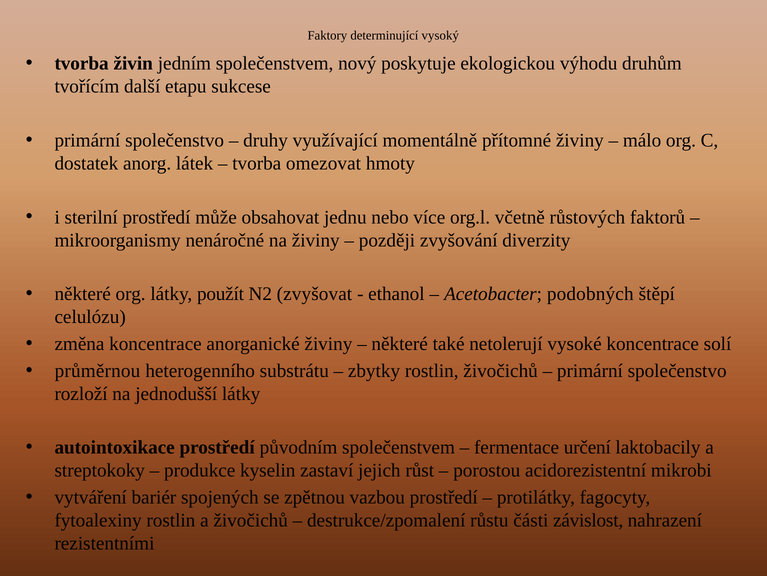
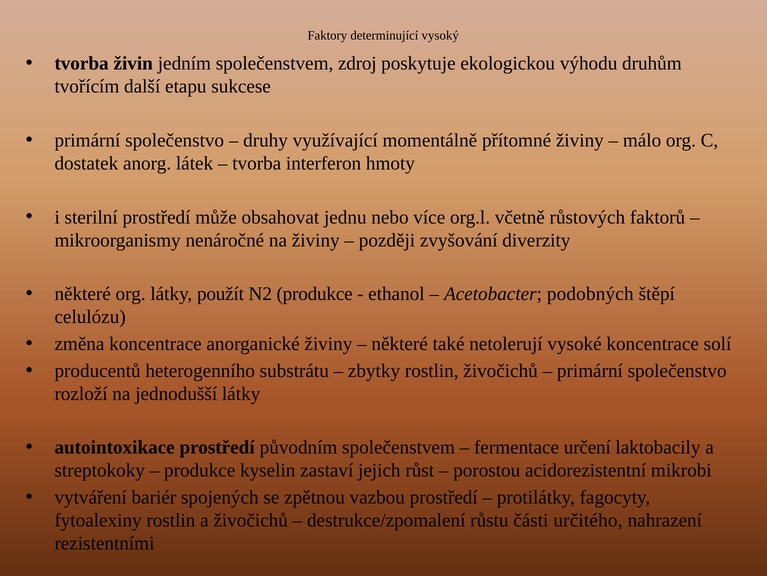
nový: nový -> zdroj (357, 63)
omezovat: omezovat -> interferon (324, 163)
N2 zvyšovat: zvyšovat -> produkce (315, 294)
průměrnou: průměrnou -> producentů (98, 370)
závislost: závislost -> určitého (588, 520)
